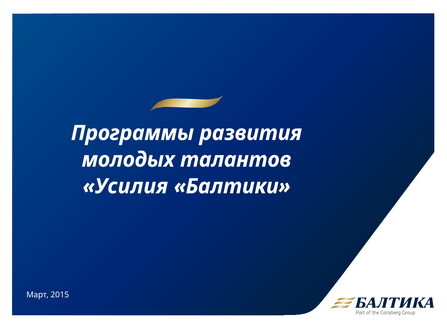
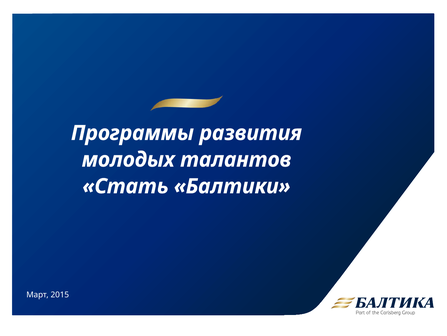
Усилия: Усилия -> Стать (125, 186)
